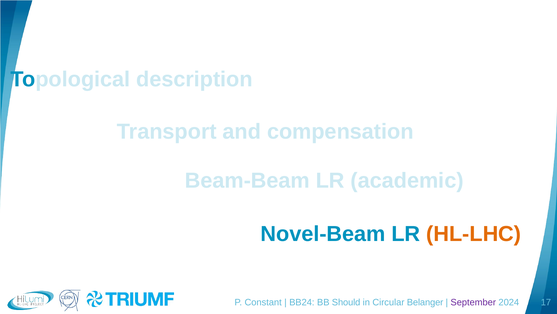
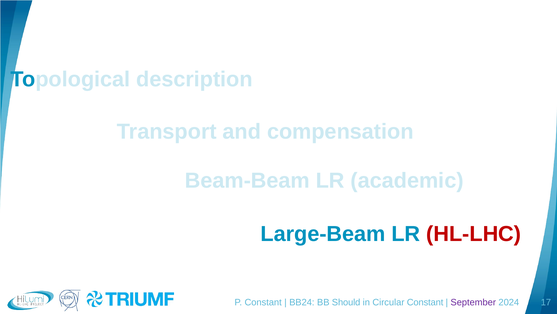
Novel-Beam: Novel-Beam -> Large-Beam (323, 234)
HL-LHC colour: orange -> red (474, 234)
Circular Belanger: Belanger -> Constant (425, 302)
